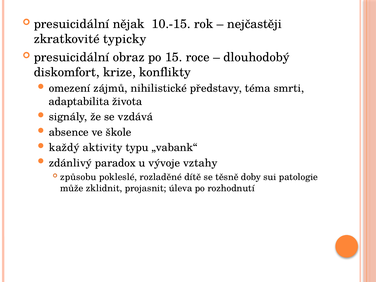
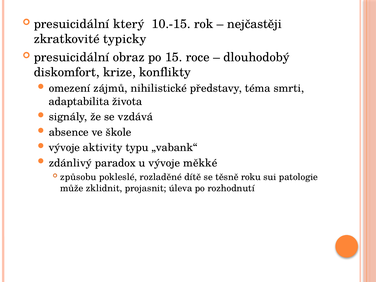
nějak: nějak -> který (129, 24)
každý: každý -> vývoje (64, 148)
vztahy: vztahy -> měkké (200, 163)
doby: doby -> roku (251, 177)
